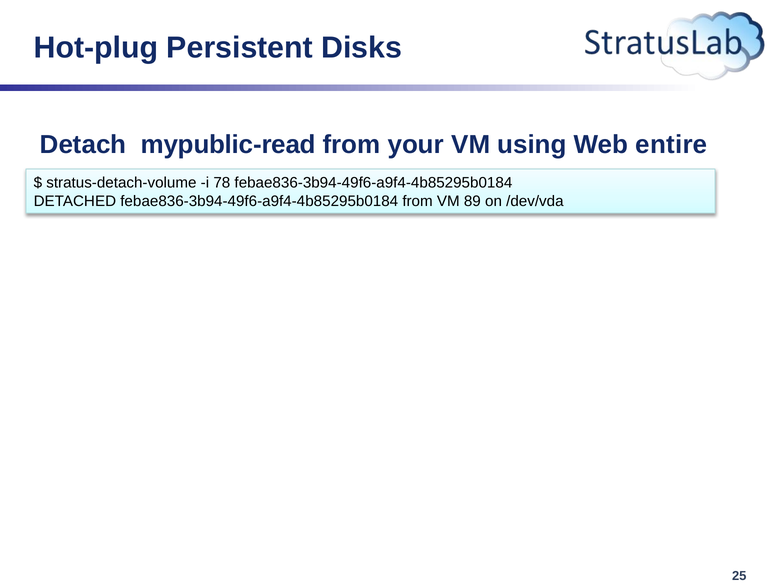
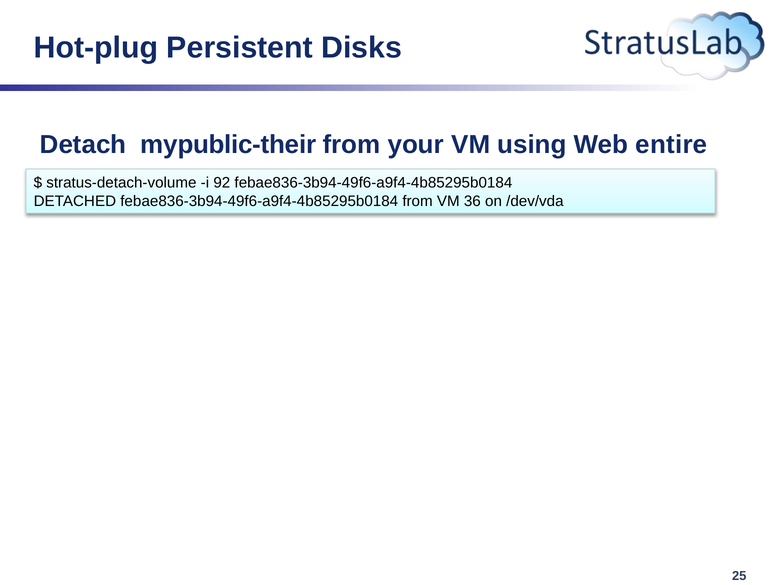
mypublic-read: mypublic-read -> mypublic-their (228, 145)
78: 78 -> 92 (222, 183)
89: 89 -> 36 (472, 201)
